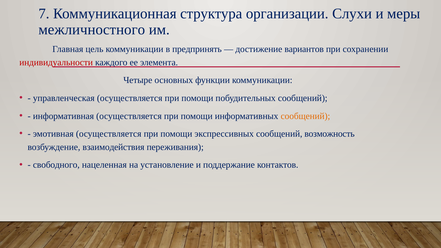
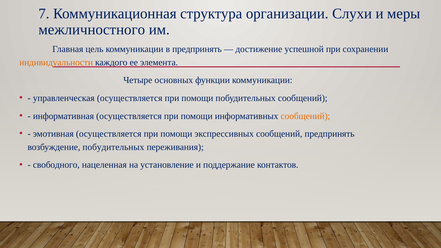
вариантов: вариантов -> успешной (304, 49)
индивидуальности colour: red -> orange (56, 62)
сообщений возможность: возможность -> предпринять (330, 134)
возбуждение взаимодействия: взаимодействия -> побудительных (113, 147)
